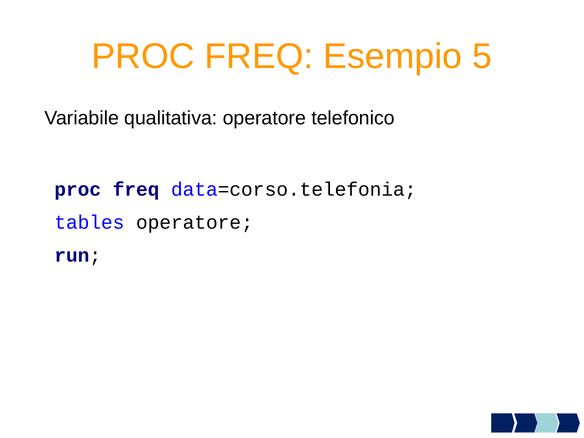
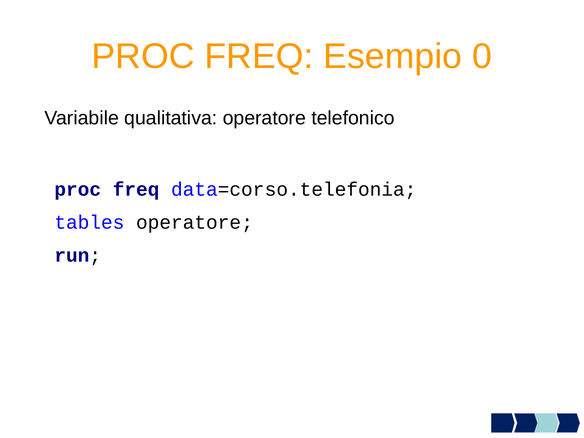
5: 5 -> 0 (482, 57)
